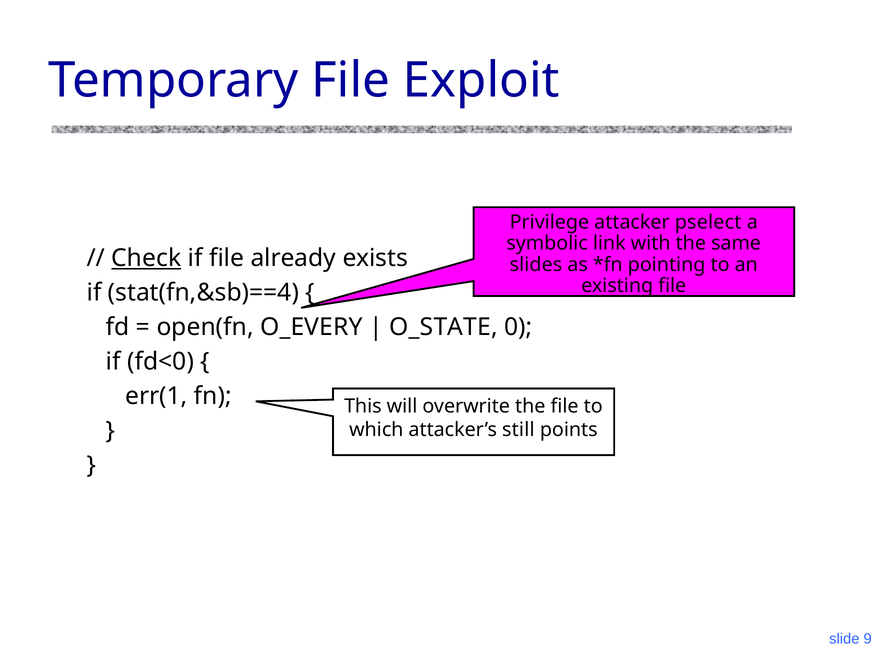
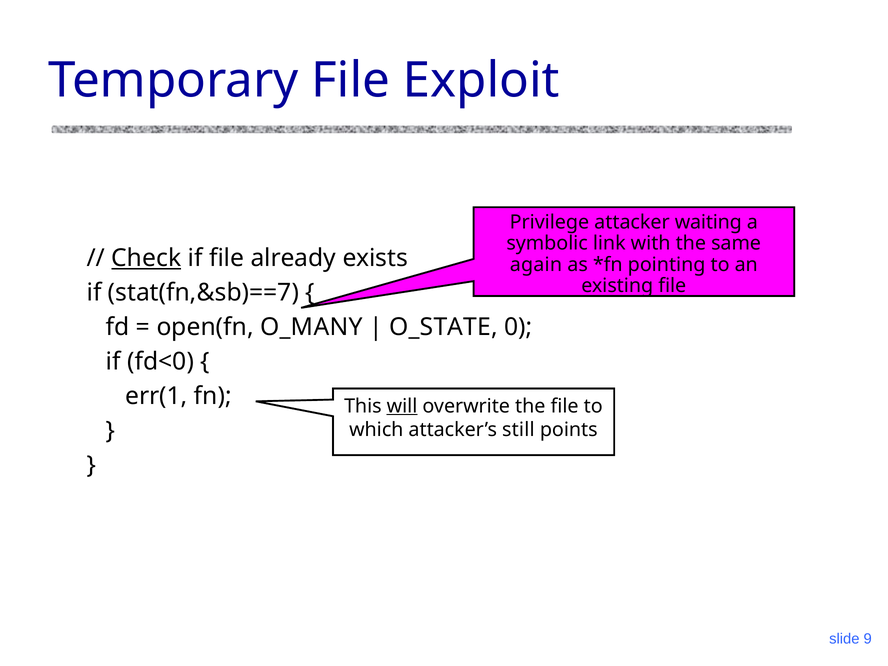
pselect: pselect -> waiting (708, 222)
slides: slides -> again (536, 265)
stat(fn,&sb)==4: stat(fn,&sb)==4 -> stat(fn,&sb)==7 (203, 293)
O_EVERY: O_EVERY -> O_MANY (311, 327)
will underline: none -> present (402, 406)
